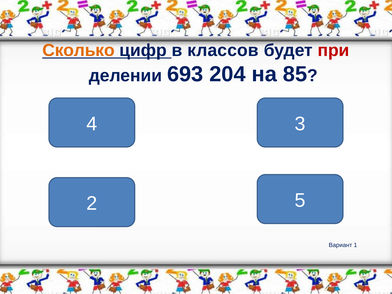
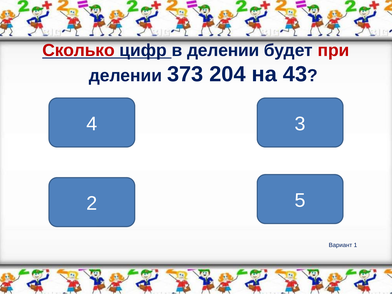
Сколько colour: orange -> red (79, 50)
в классов: классов -> делении (223, 50)
693: 693 -> 373 (185, 74)
85: 85 -> 43 (295, 74)
